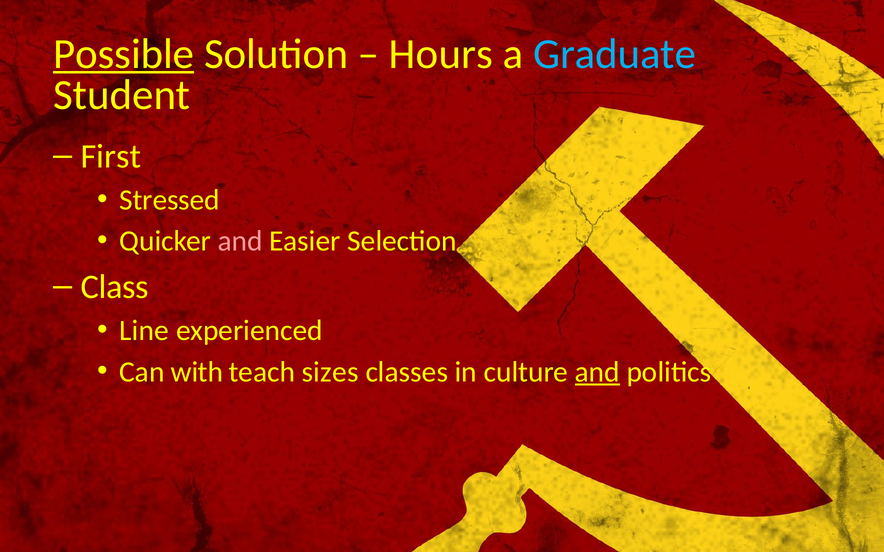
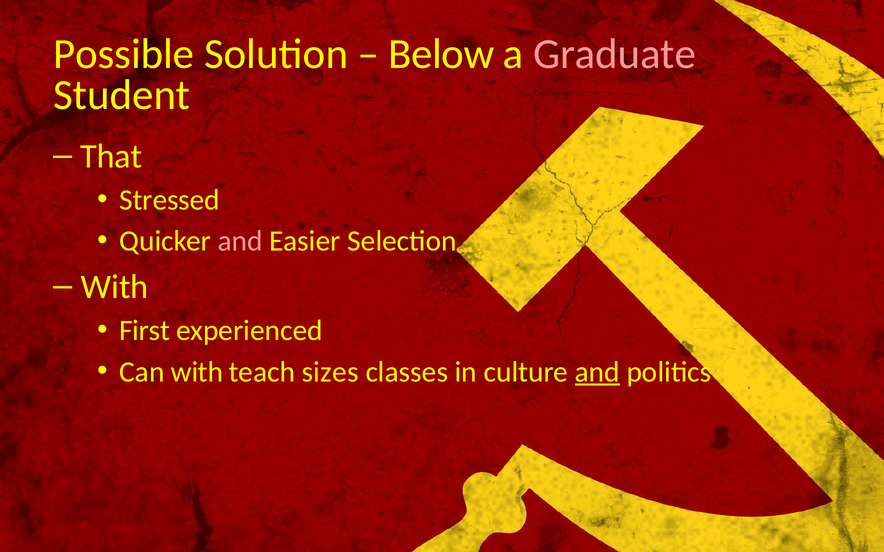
Possible underline: present -> none (124, 54)
Hours: Hours -> Below (441, 54)
Graduate colour: light blue -> pink (615, 54)
First: First -> That (111, 156)
Class: Class -> With (115, 287)
Line: Line -> First (144, 331)
